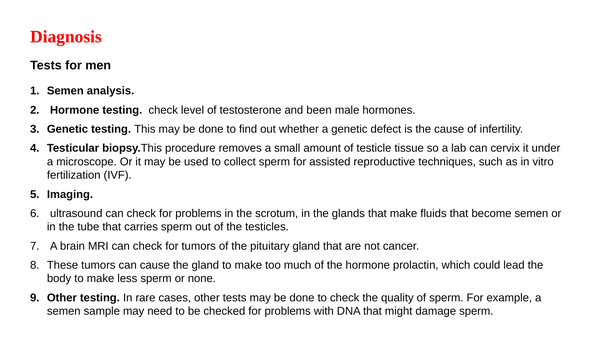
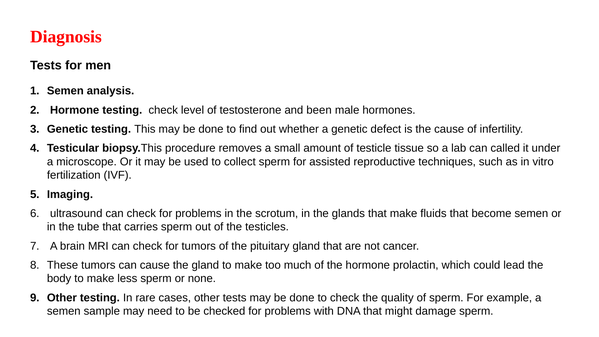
cervix: cervix -> called (505, 148)
